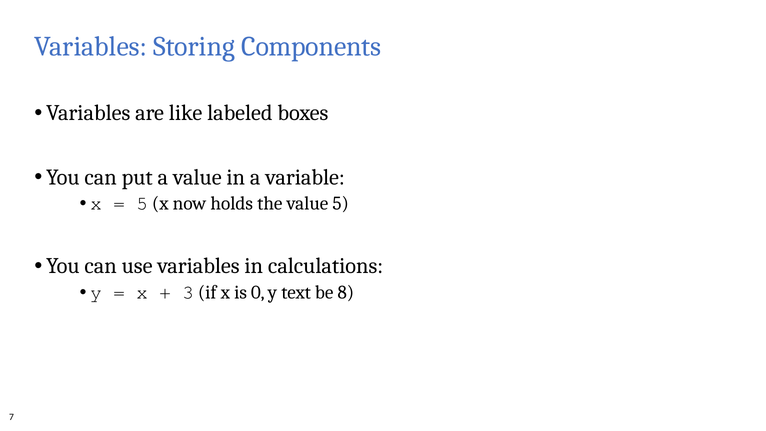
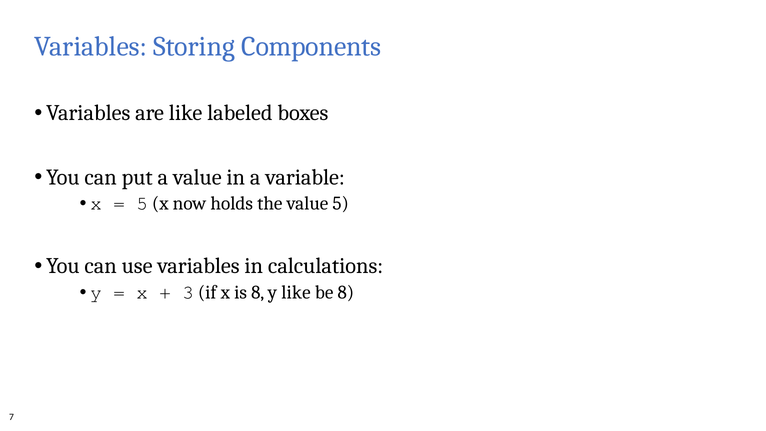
is 0: 0 -> 8 (258, 292)
y text: text -> like (296, 292)
